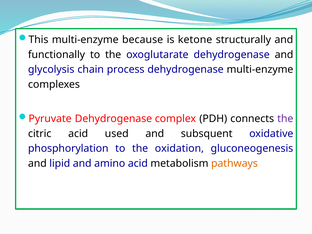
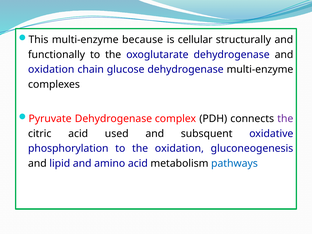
ketone: ketone -> cellular (195, 40)
glycolysis: glycolysis -> oxidation (51, 70)
process: process -> glucose (126, 70)
pathways colour: orange -> blue (234, 164)
